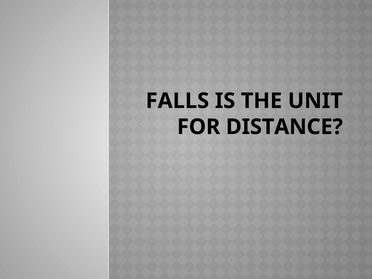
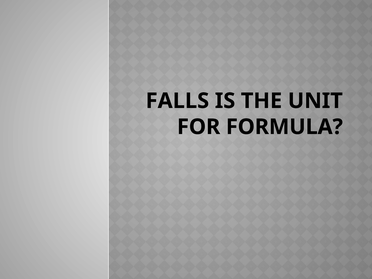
DISTANCE: DISTANCE -> FORMULA (284, 127)
